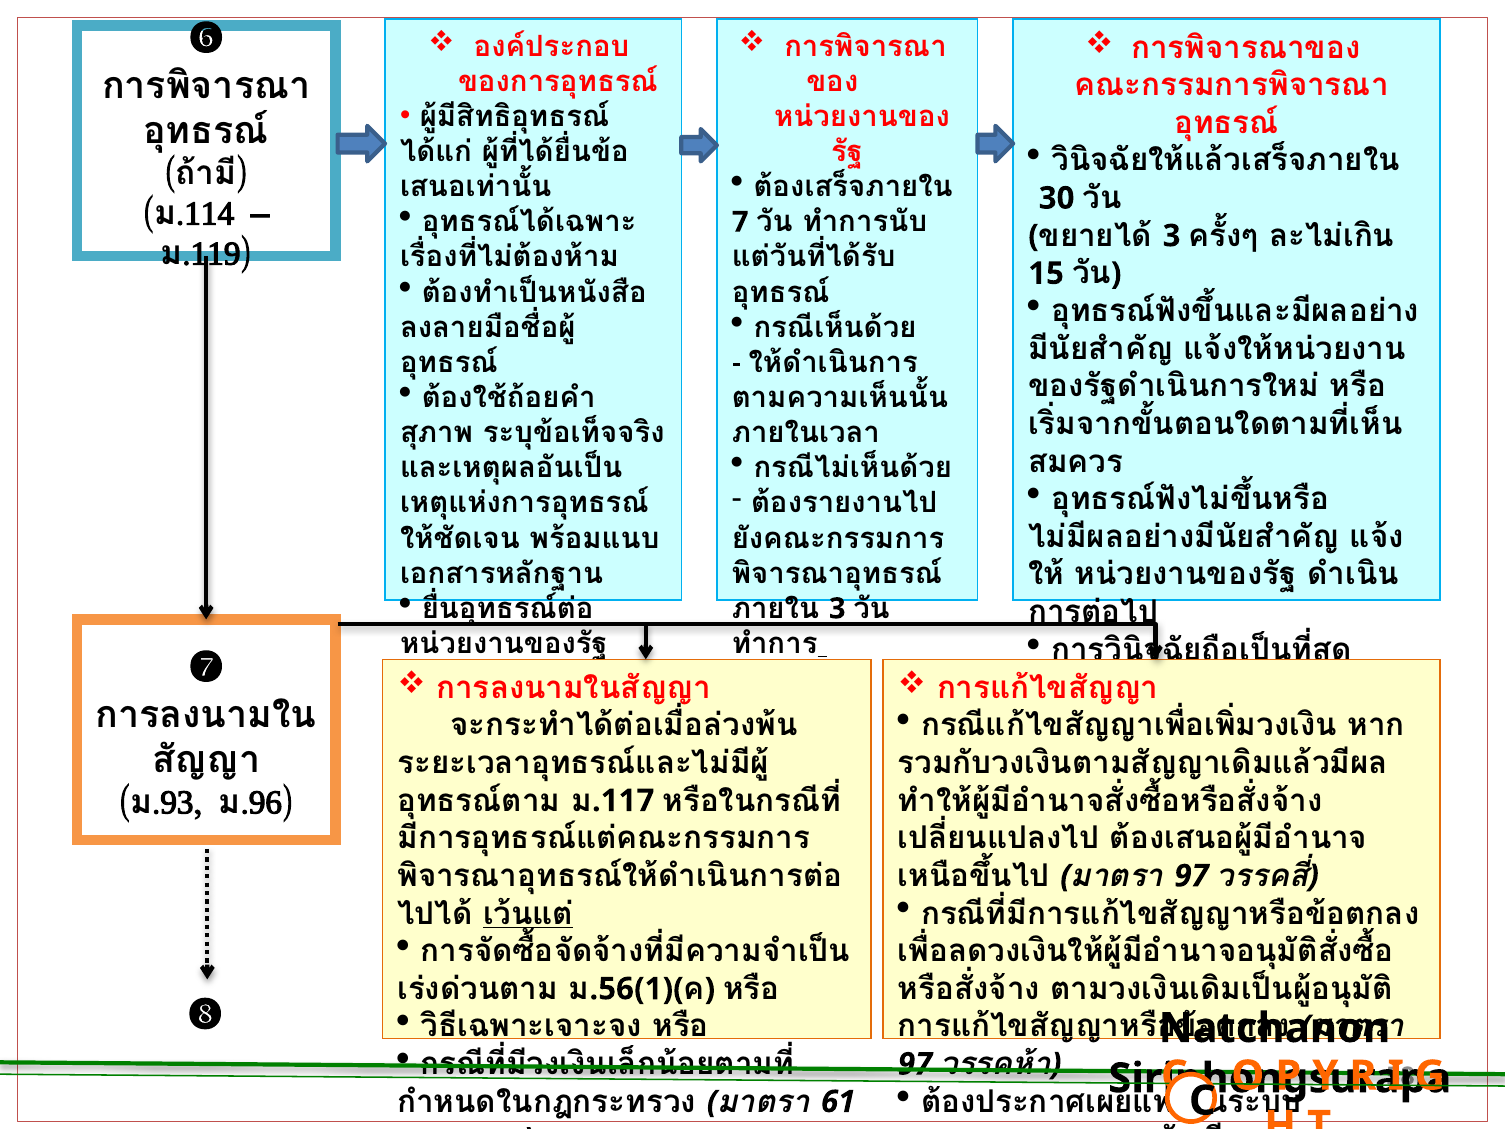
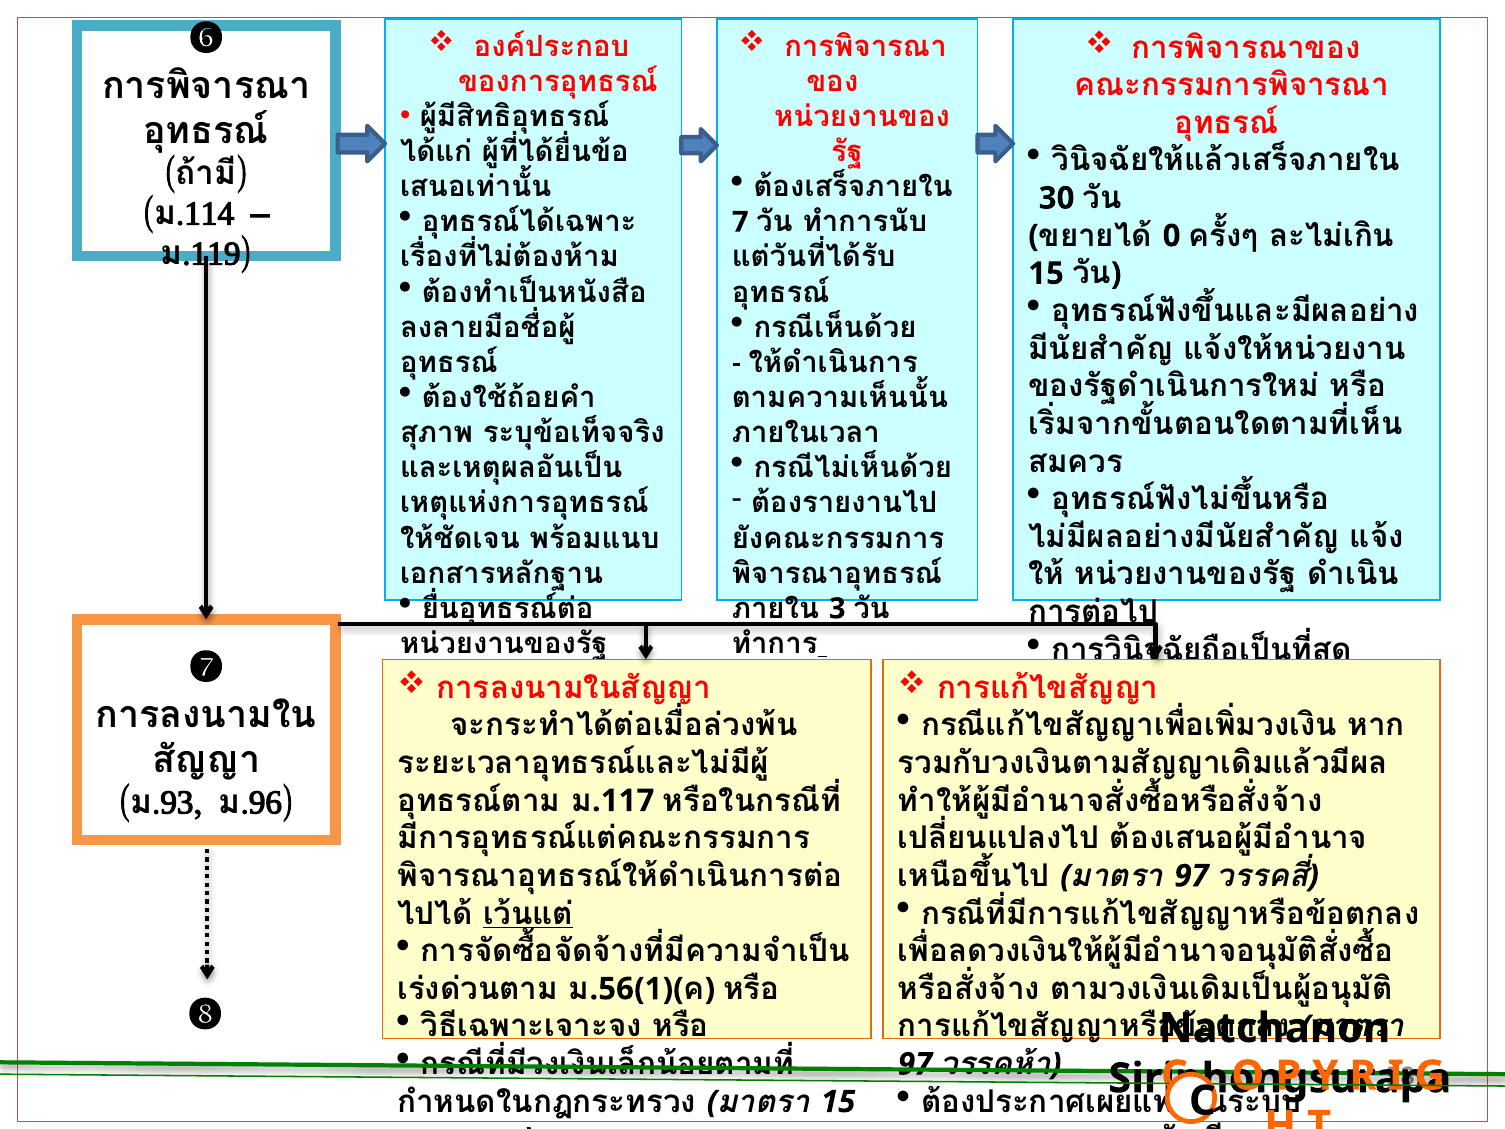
3: 3 -> 0 (1172, 236)
61: 61 -> 15 (838, 1102)
